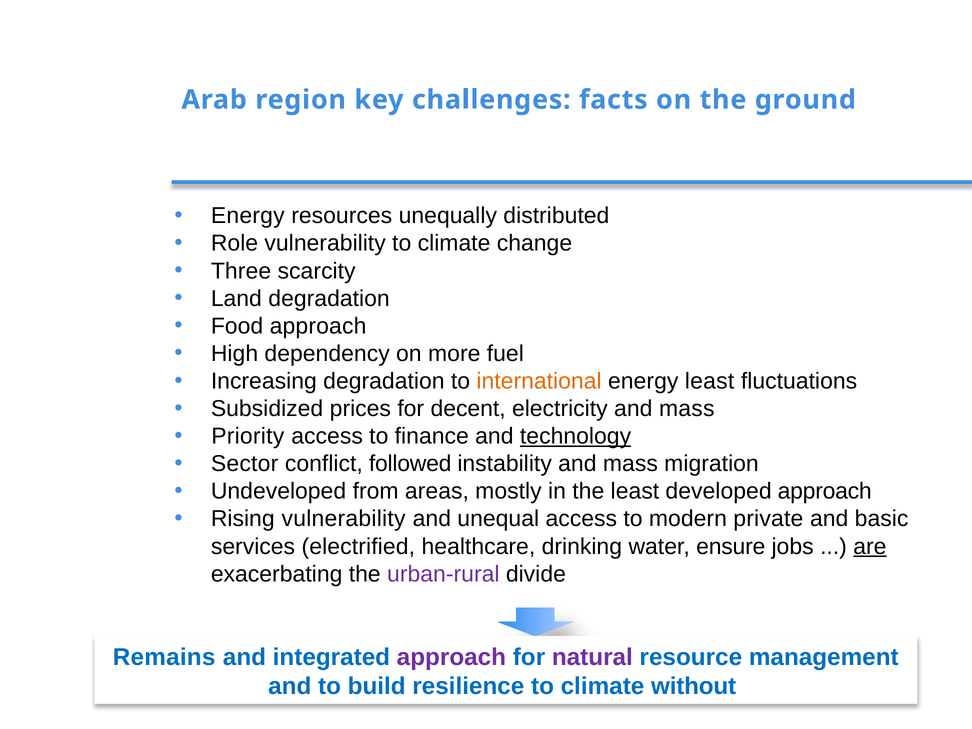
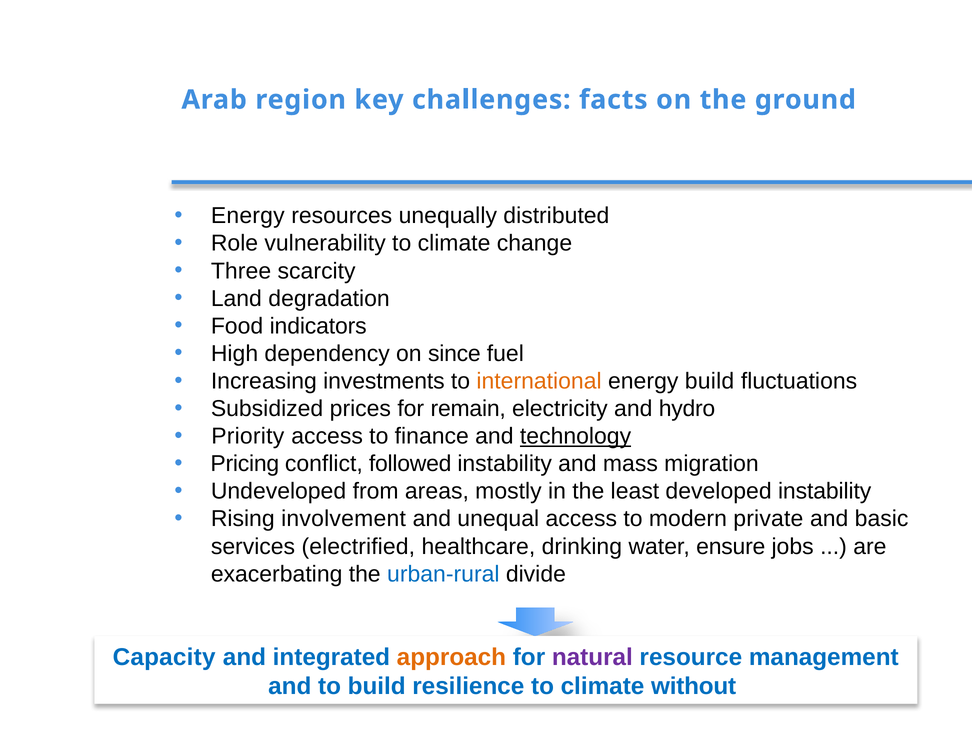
Food approach: approach -> indicators (318, 326)
more: more -> since (454, 354)
Increasing degradation: degradation -> investments (384, 381)
energy least: least -> build (710, 381)
decent: decent -> remain (468, 409)
electricity and mass: mass -> hydro (687, 409)
Sector: Sector -> Pricing (245, 464)
developed approach: approach -> instability (825, 491)
Rising vulnerability: vulnerability -> involvement (344, 519)
are underline: present -> none (870, 546)
urban-rural colour: purple -> blue (443, 574)
Remains: Remains -> Capacity (164, 657)
approach colour: purple -> orange (451, 657)
